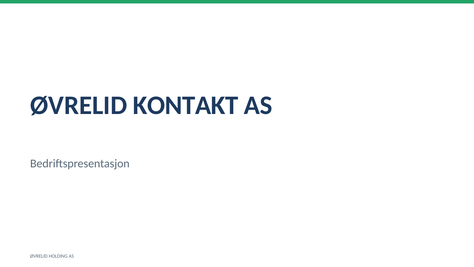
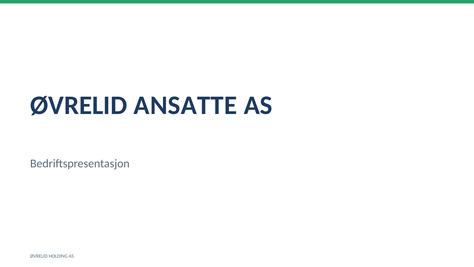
KONTAKT: KONTAKT -> ANSATTE (185, 105)
